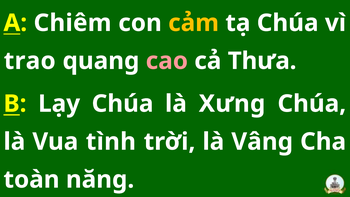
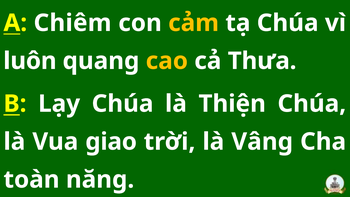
trao: trao -> luôn (30, 61)
cao colour: pink -> yellow (167, 61)
Xưng: Xưng -> Thiện (232, 104)
tình: tình -> giao (111, 142)
